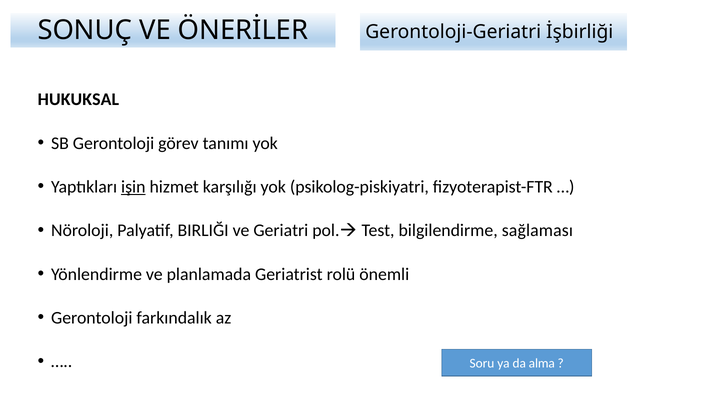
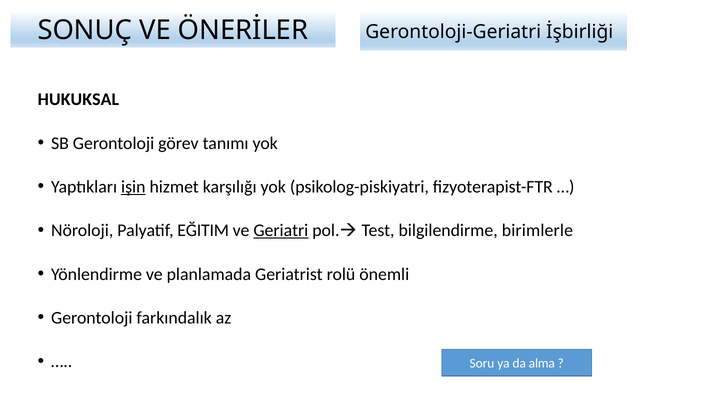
BIRLIĞI: BIRLIĞI -> EĞITIM (203, 231)
Geriatri underline: none -> present (281, 231)
sağlaması: sağlaması -> birimlerle (537, 231)
